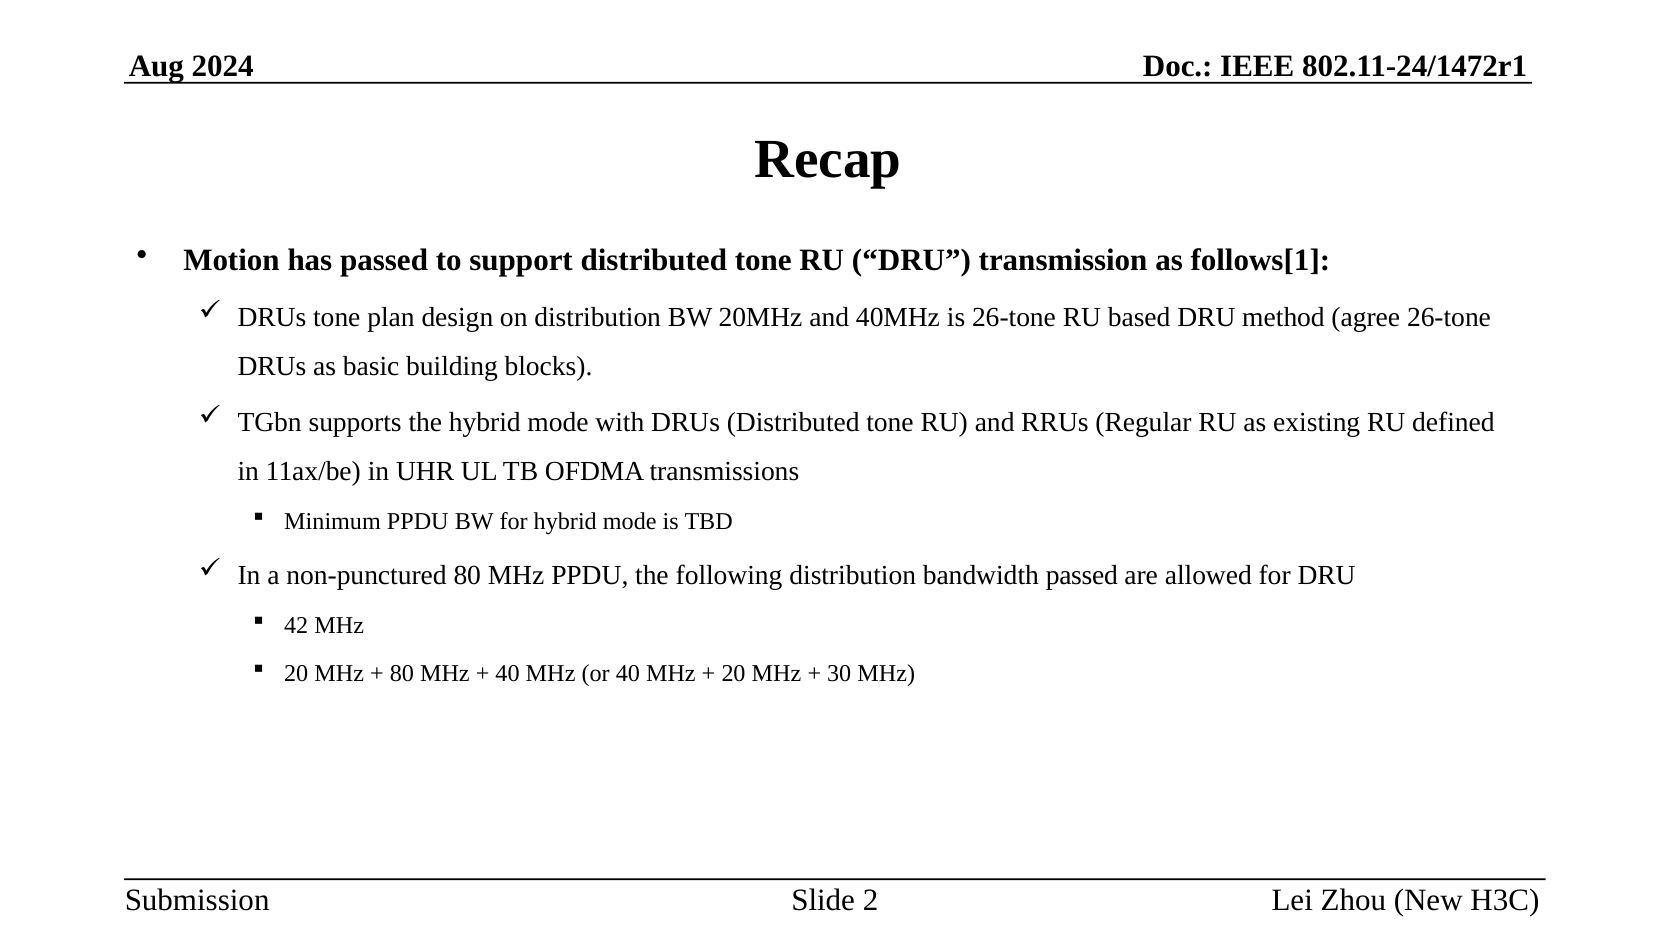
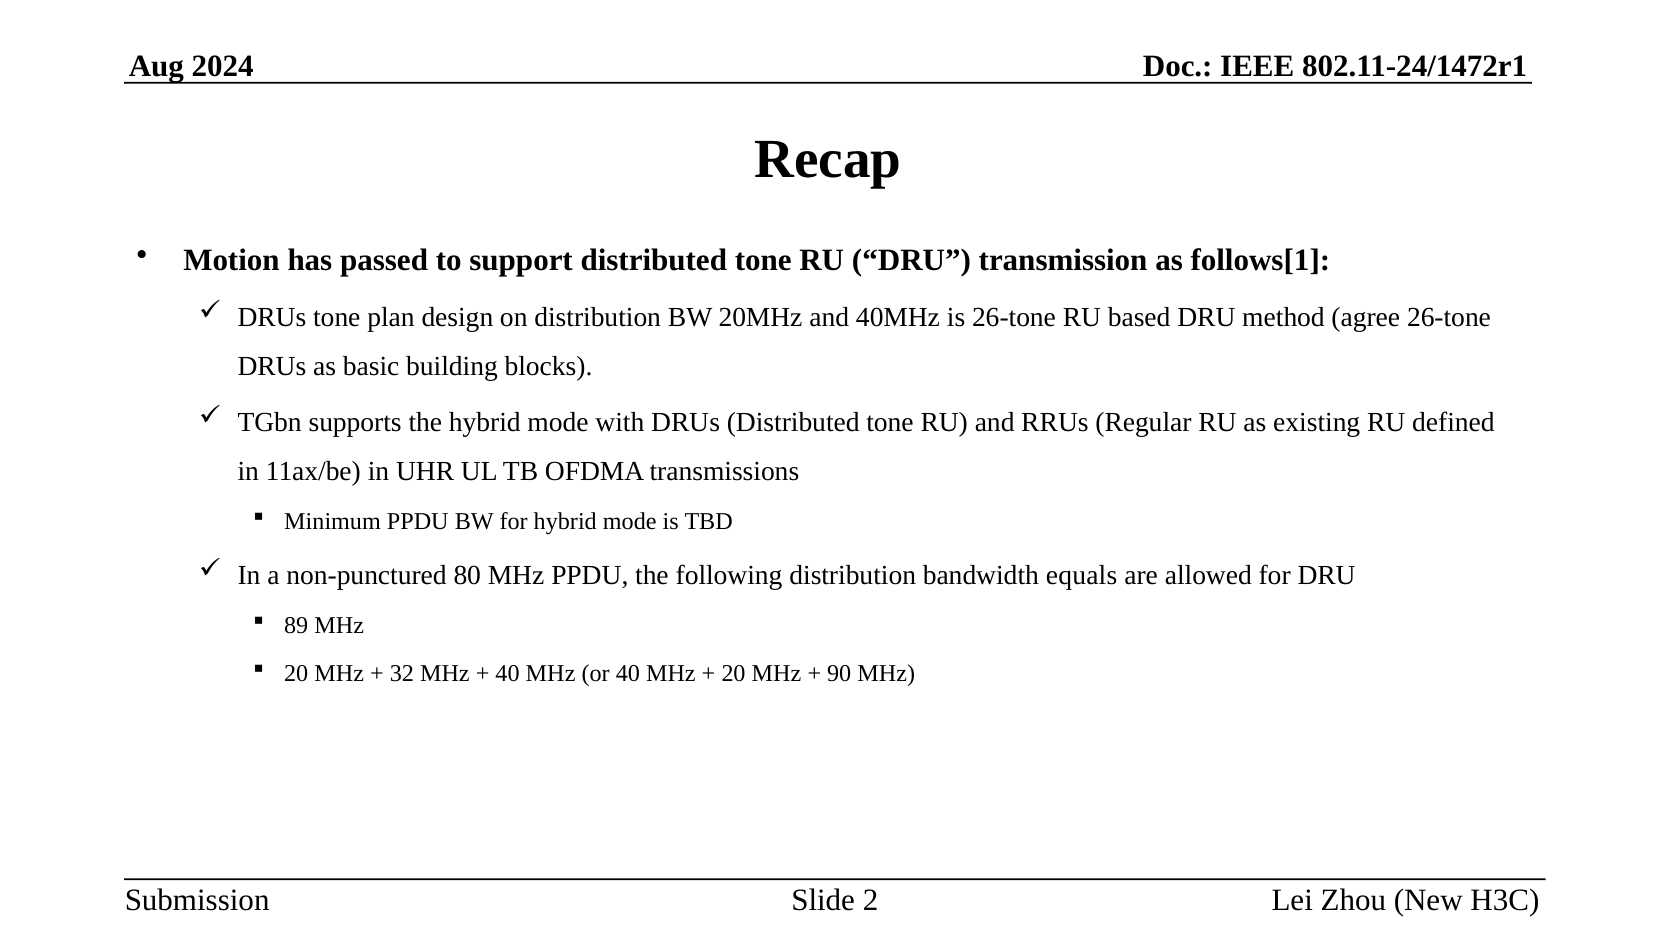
bandwidth passed: passed -> equals (1082, 575)
42: 42 -> 89 (296, 625)
80: 80 -> 32 (402, 674)
30: 30 -> 90 (839, 674)
